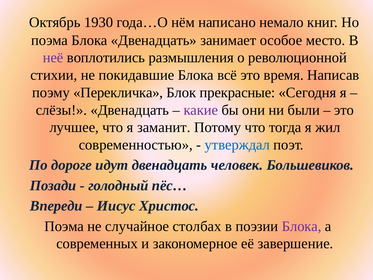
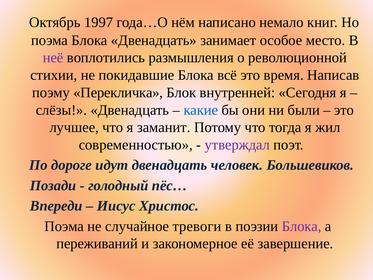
1930: 1930 -> 1997 (99, 22)
прекрасные: прекрасные -> внутренней (237, 92)
какие colour: purple -> blue (201, 110)
утверждал colour: blue -> purple (237, 145)
столбах: столбах -> тревоги (197, 226)
современных: современных -> переживаний (97, 243)
